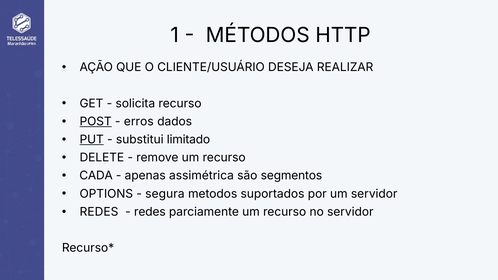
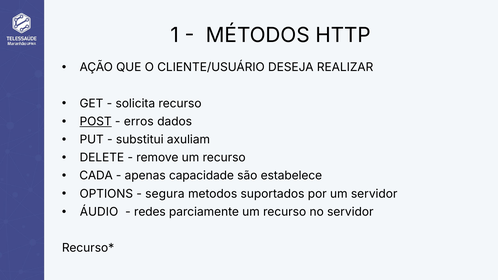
PUT underline: present -> none (92, 140)
limitado: limitado -> axuliam (188, 140)
assimétrica: assimétrica -> capacidade (201, 176)
segmentos: segmentos -> estabelece (291, 176)
REDES: REDES -> ÁUDIO (99, 212)
